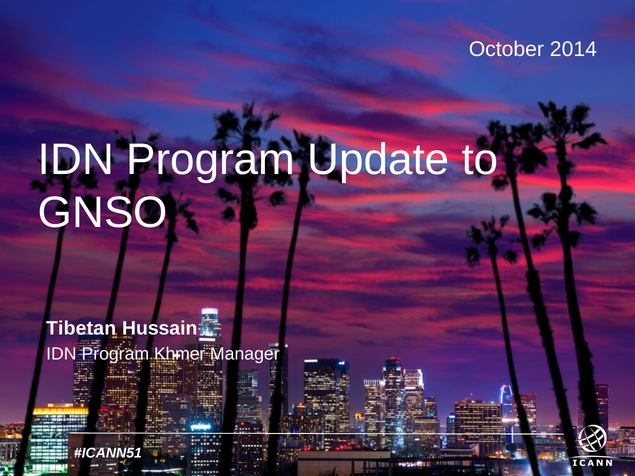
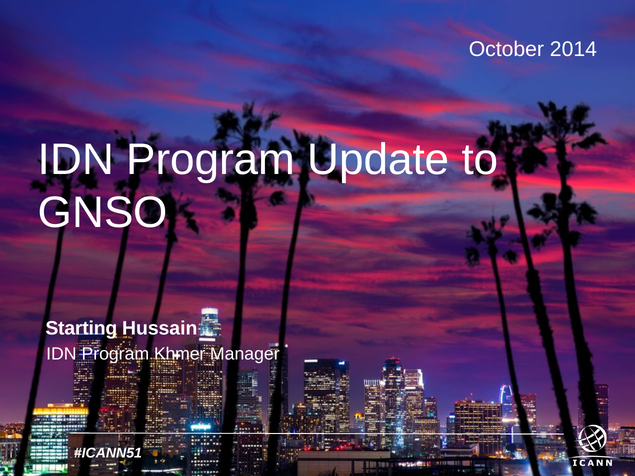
Tibetan: Tibetan -> Starting (81, 328)
